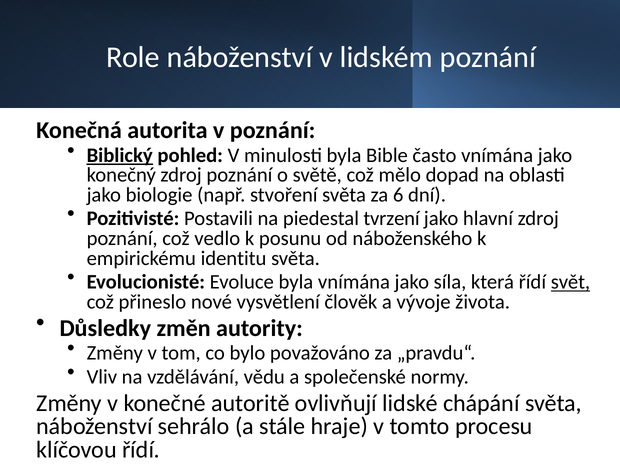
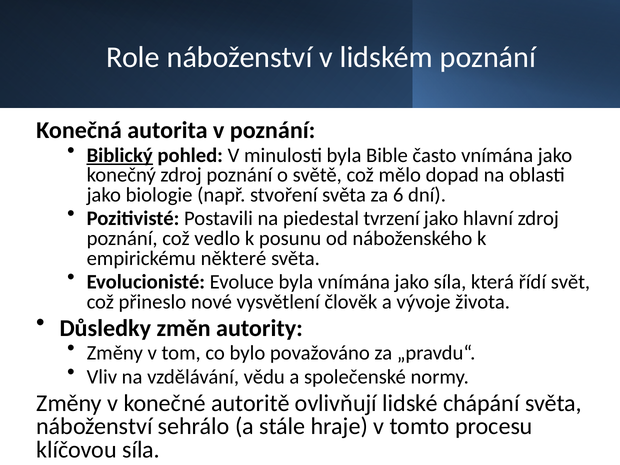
identitu: identitu -> některé (233, 258)
svět underline: present -> none (570, 282)
klíčovou řídí: řídí -> síla (141, 450)
